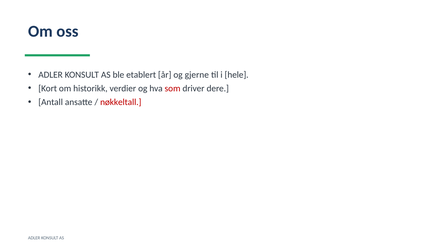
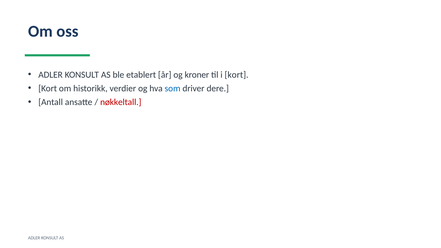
gjerne: gjerne -> kroner (197, 75)
i hele: hele -> kort (237, 75)
som colour: red -> blue (173, 88)
